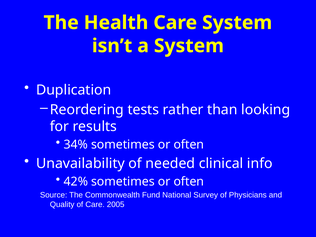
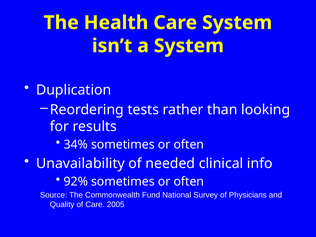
42%: 42% -> 92% (76, 182)
